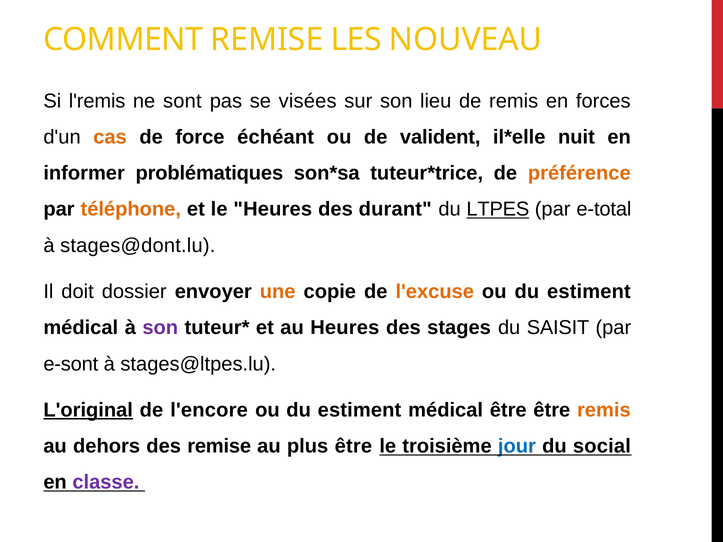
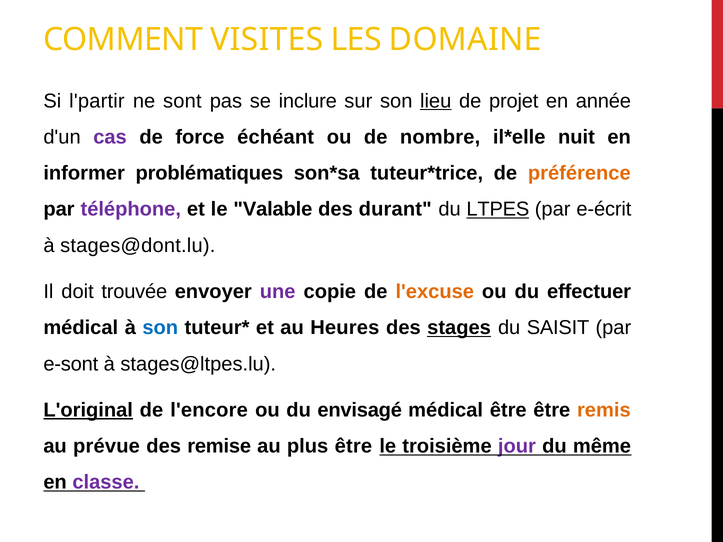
COMMENT REMISE: REMISE -> VISITES (267, 40)
NOUVEAU: NOUVEAU -> DOMAINE (465, 40)
l'remis: l'remis -> l'partir (97, 101)
visées: visées -> inclure (308, 101)
lieu underline: none -> present (436, 101)
de remis: remis -> projet (514, 101)
forces: forces -> année (603, 101)
cas colour: orange -> purple (110, 137)
valident: valident -> nombre (440, 137)
téléphone colour: orange -> purple (131, 209)
le Heures: Heures -> Valable (273, 209)
e-total: e-total -> e-écrit (604, 209)
dossier: dossier -> trouvée (134, 292)
une colour: orange -> purple (278, 292)
estiment: estiment -> effectuer (589, 292)
son colour: purple -> blue (160, 328)
stages underline: none -> present (459, 328)
estiment: estiment -> envisagé (360, 410)
dehors: dehors -> prévue (106, 446)
jour colour: blue -> purple (517, 446)
social: social -> même (602, 446)
